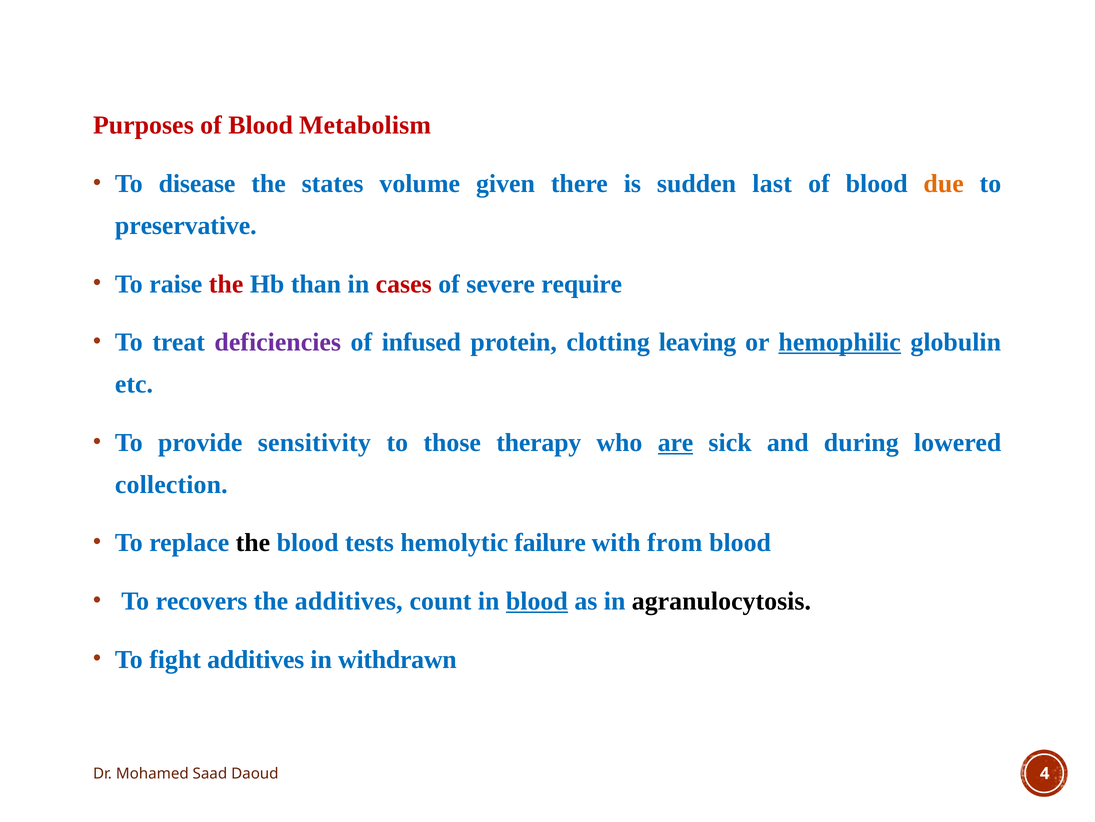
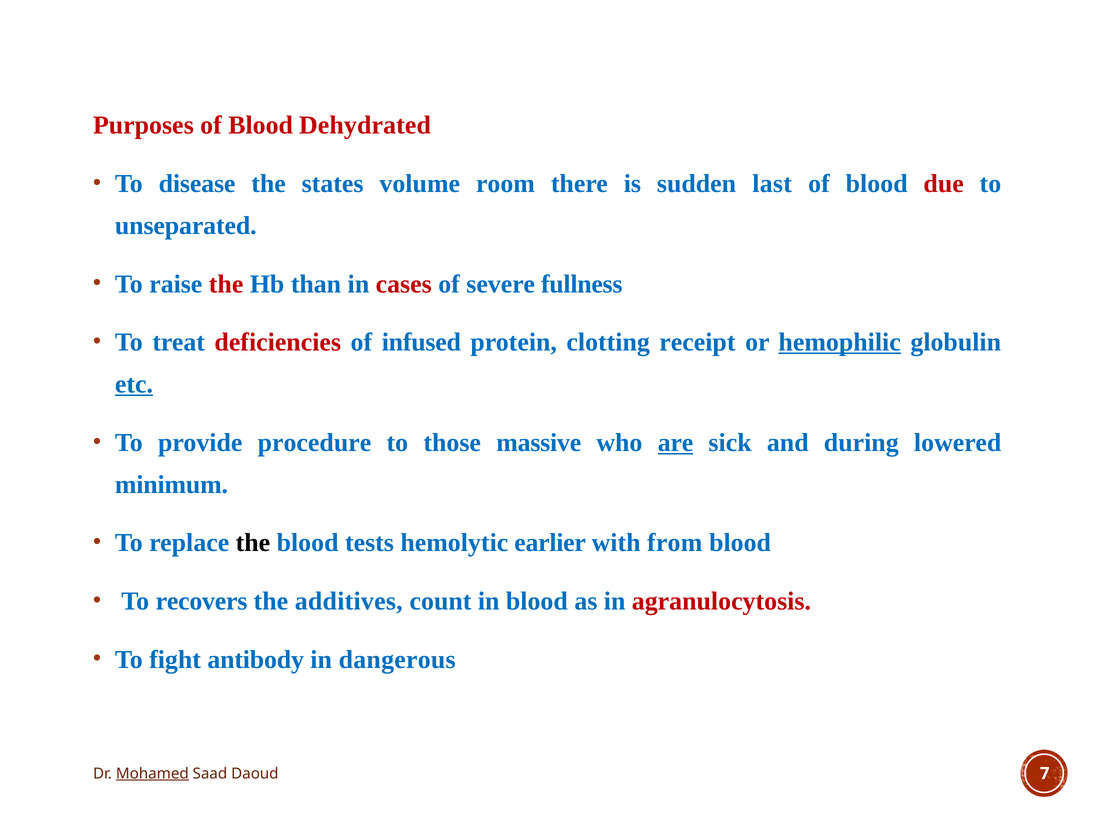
Metabolism: Metabolism -> Dehydrated (365, 125)
given: given -> room (505, 184)
due colour: orange -> red (944, 184)
preservative: preservative -> unseparated (186, 225)
require: require -> fullness (582, 284)
deficiencies colour: purple -> red (278, 342)
leaving: leaving -> receipt (697, 342)
etc underline: none -> present (134, 384)
sensitivity: sensitivity -> procedure (314, 442)
therapy: therapy -> massive (539, 442)
collection: collection -> minimum (171, 484)
failure: failure -> earlier (550, 542)
blood underline: present -> none (537, 601)
agranulocytosis colour: black -> red (721, 601)
fight additives: additives -> antibody (256, 659)
withdrawn: withdrawn -> dangerous (397, 659)
Mohamed underline: none -> present (152, 773)
4: 4 -> 7 (1045, 773)
